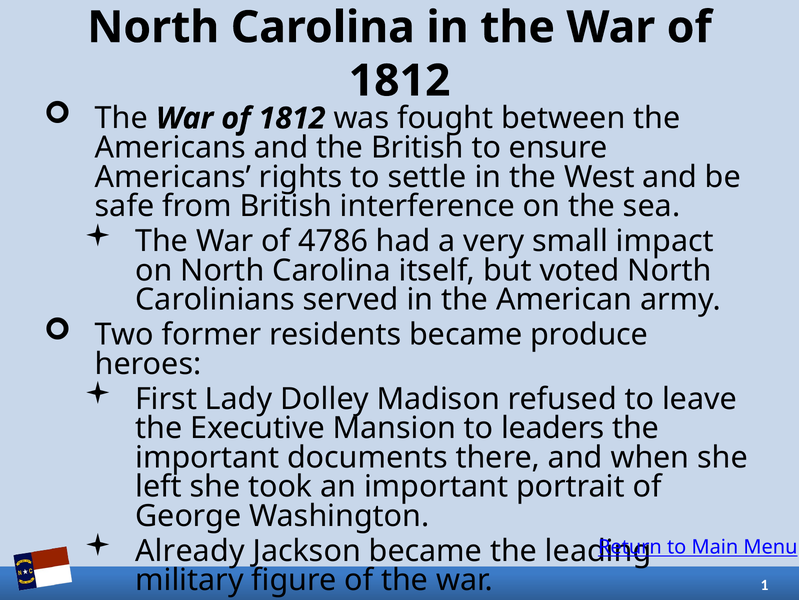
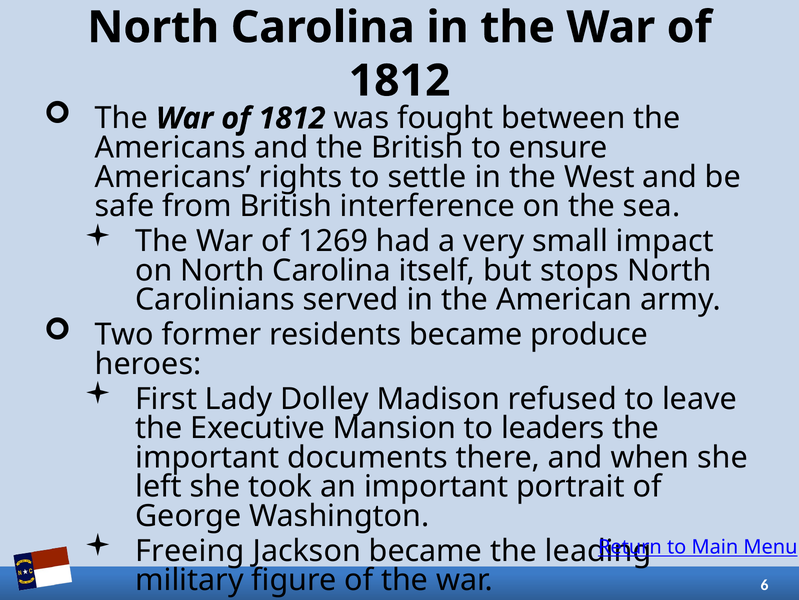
4786: 4786 -> 1269 (333, 241)
voted: voted -> stops (579, 270)
Already: Already -> Freeing (190, 550)
1: 1 -> 6 (764, 584)
